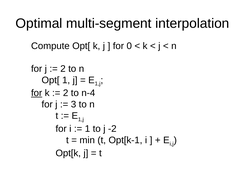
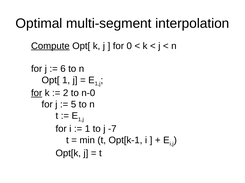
Compute underline: none -> present (50, 46)
2: 2 -> 6 (63, 69)
n-4: n-4 -> n-0 (88, 93)
3: 3 -> 5 (74, 105)
-2: -2 -> -7 (112, 129)
